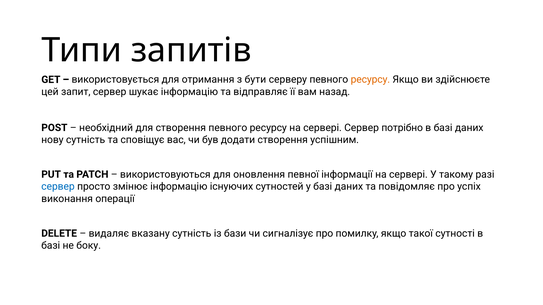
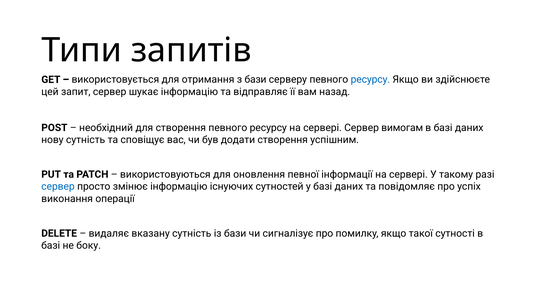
з бути: бути -> бази (256, 80)
ресурсу colour: orange -> blue (370, 80)
потрібно: потрібно -> вимогам (402, 128)
